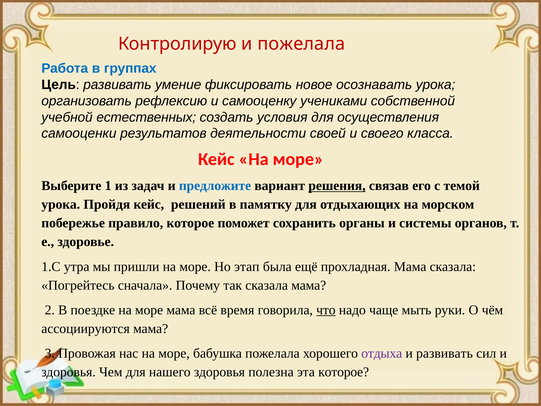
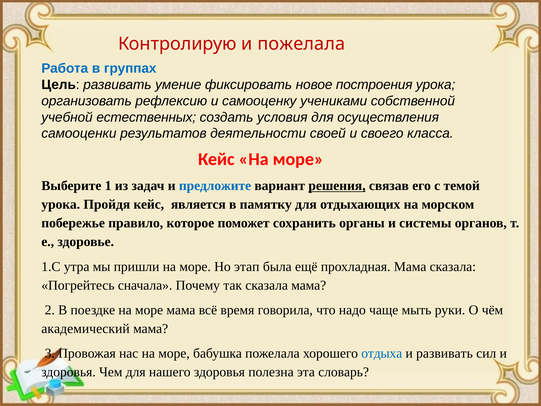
осознавать: осознавать -> построения (374, 85)
решений: решений -> является (198, 204)
что underline: present -> none (326, 310)
ассоциируются: ассоциируются -> академический (86, 328)
отдыха colour: purple -> blue (382, 353)
эта которое: которое -> словарь (344, 372)
